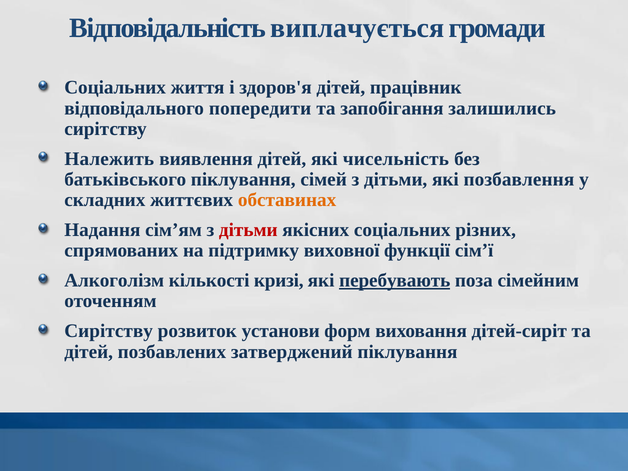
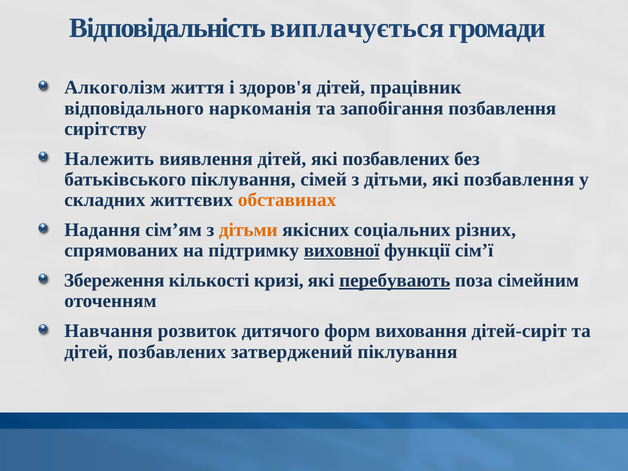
Соціальних: Соціальних -> Алкоголізм (115, 87)
попередити: попередити -> наркоманія (260, 108)
запобігання залишились: залишились -> позбавлення (502, 108)
які чисельність: чисельність -> позбавлених (396, 159)
дітьми colour: red -> orange (248, 230)
виховної underline: none -> present (342, 251)
Алкоголізм: Алкоголізм -> Збереження (114, 280)
Сирітству: Сирітству -> Навчання (109, 331)
установи: установи -> дитячого (281, 331)
